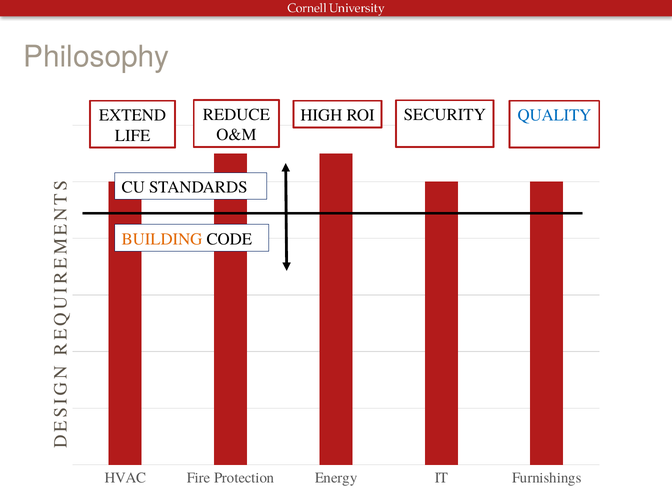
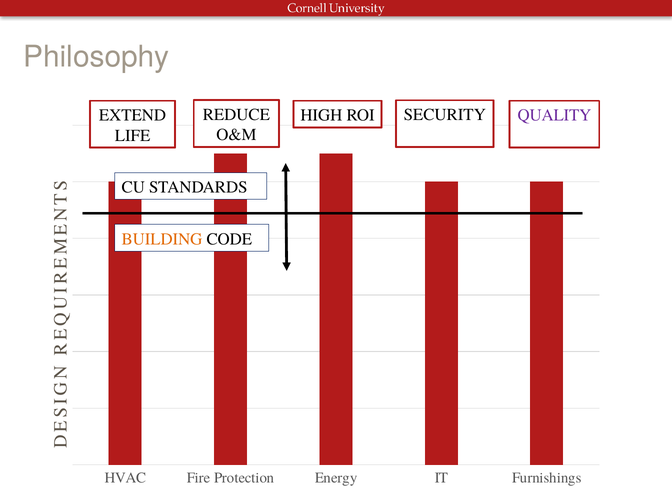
QUALITY colour: blue -> purple (554, 115)
